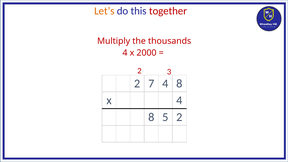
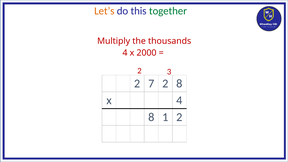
together colour: red -> green (168, 11)
7 4: 4 -> 2 (165, 84)
5: 5 -> 1 (165, 117)
